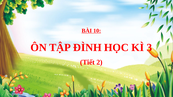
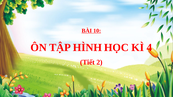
ĐÌNH: ĐÌNH -> HÌNH (87, 48)
3: 3 -> 4 (149, 48)
